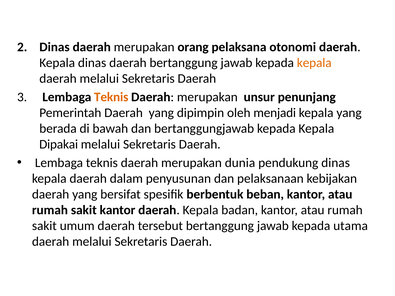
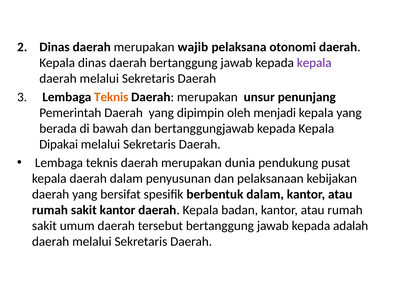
orang: orang -> wajib (193, 47)
kepala colour: orange -> purple (314, 63)
pendukung dinas: dinas -> pusat (336, 163)
berbentuk beban: beban -> dalam (265, 194)
utama: utama -> adalah (351, 226)
